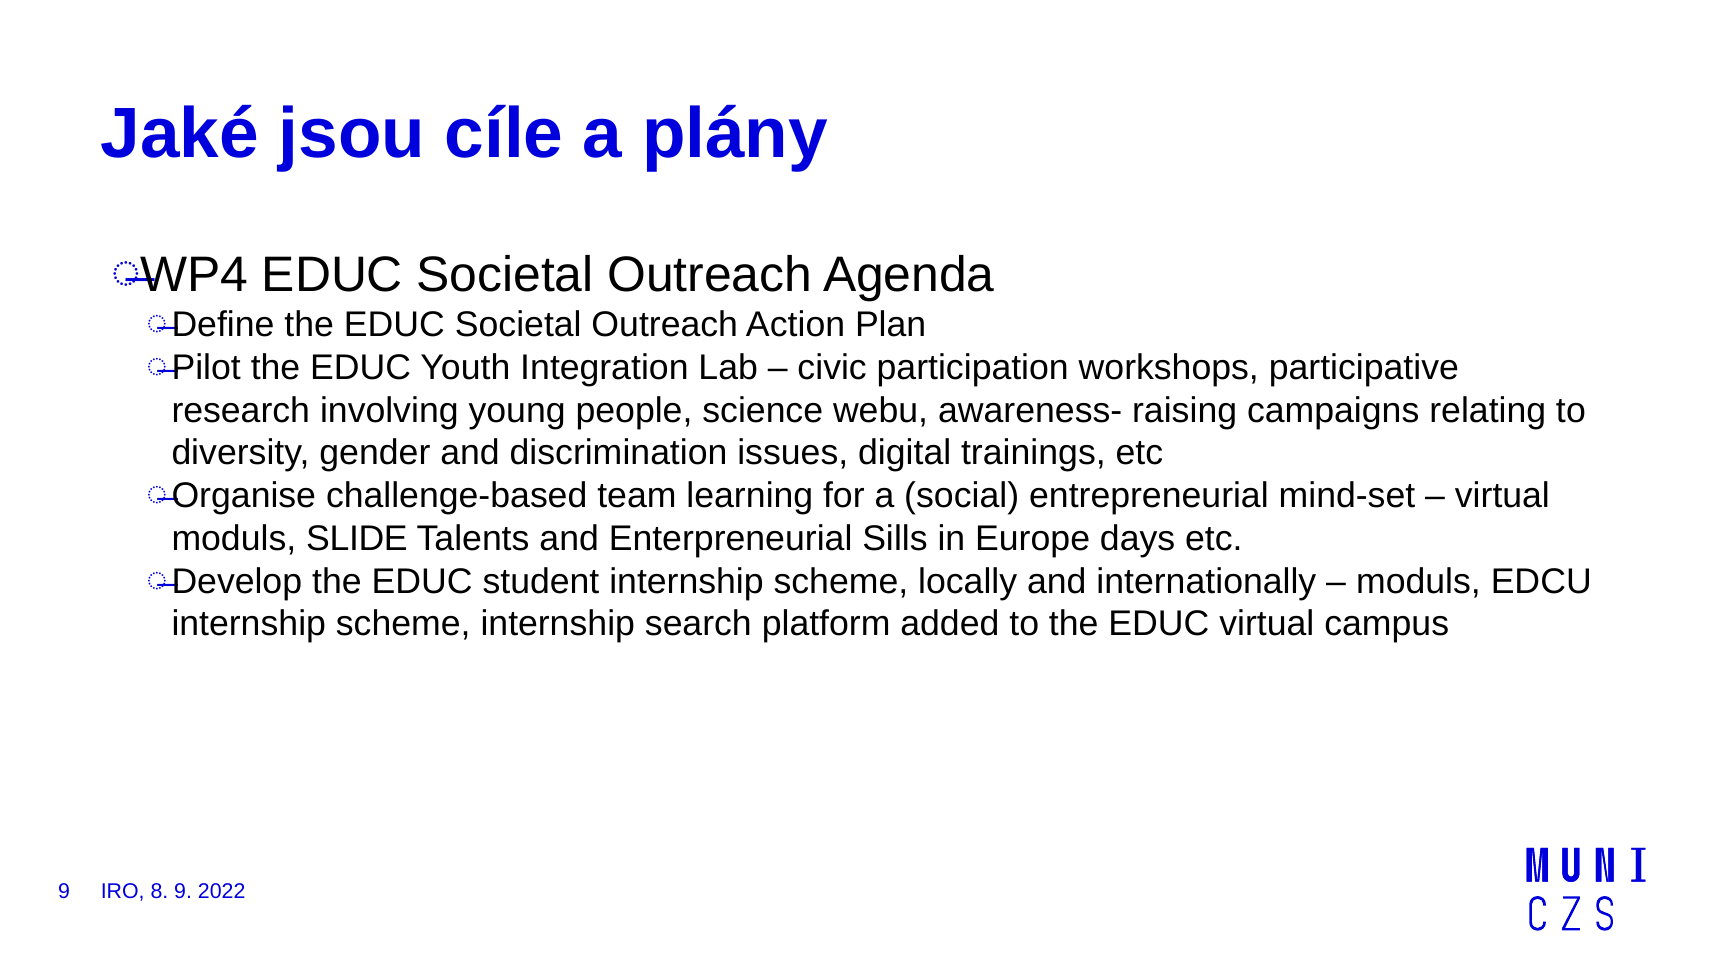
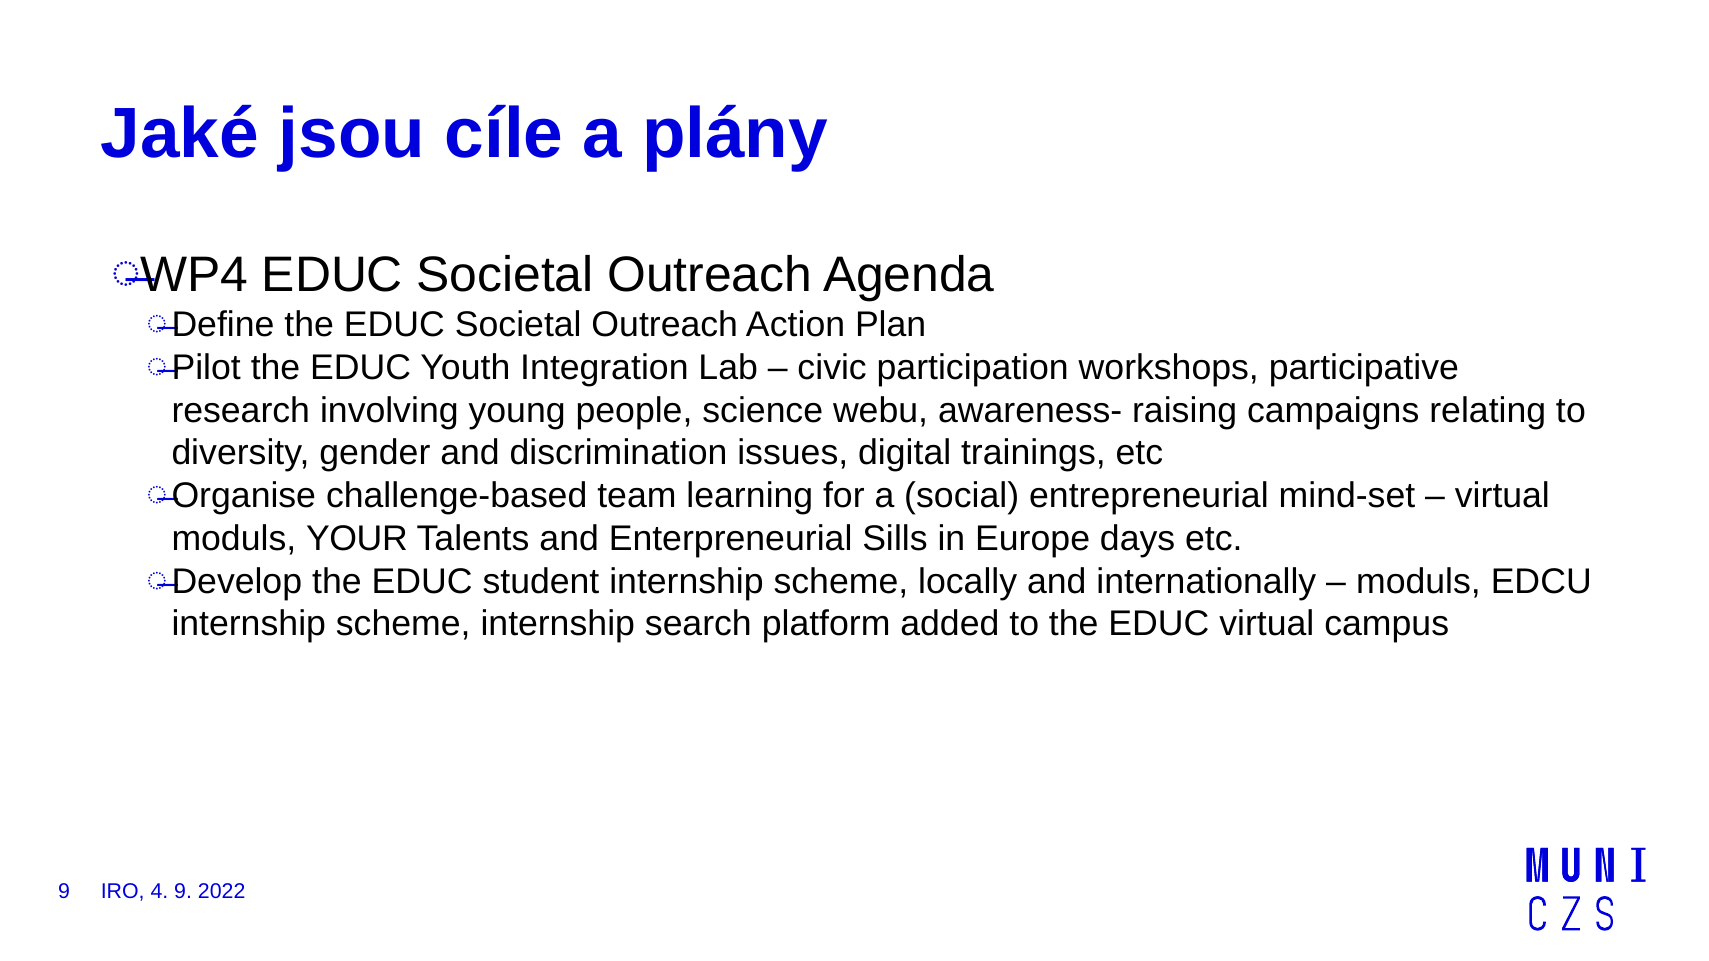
SLIDE: SLIDE -> YOUR (357, 539)
8: 8 -> 4 (159, 892)
